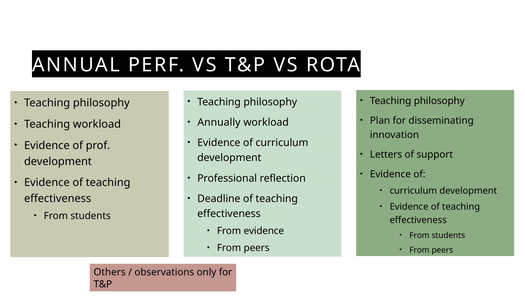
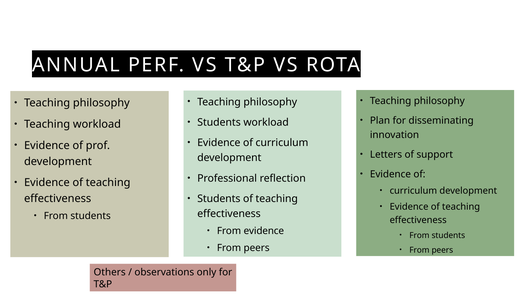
Annually: Annually -> Students (219, 122)
Deadline: Deadline -> Students (219, 198)
